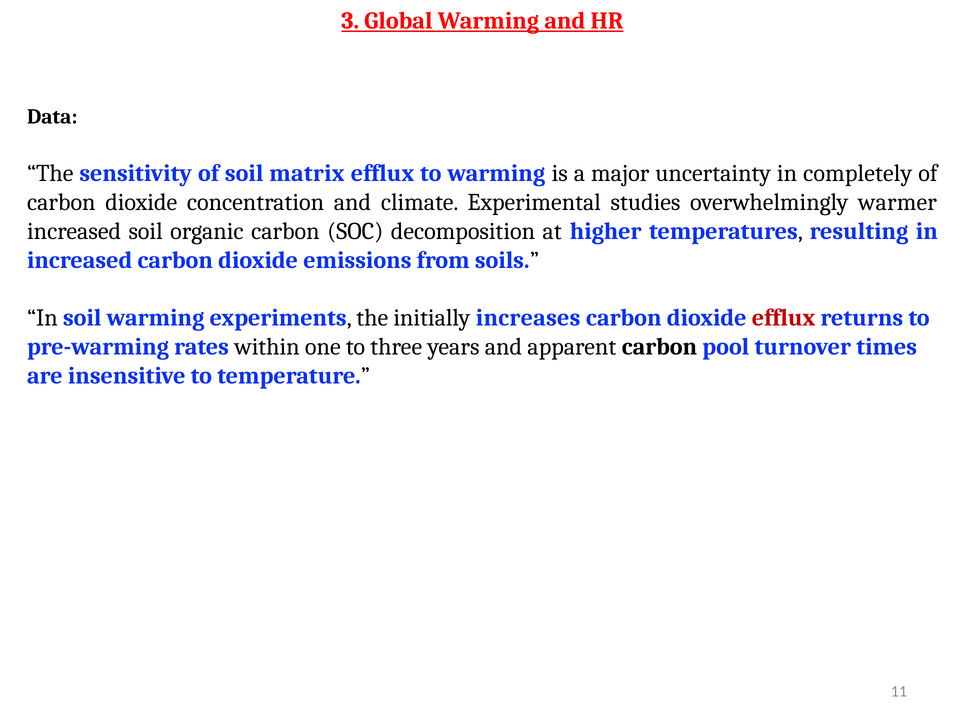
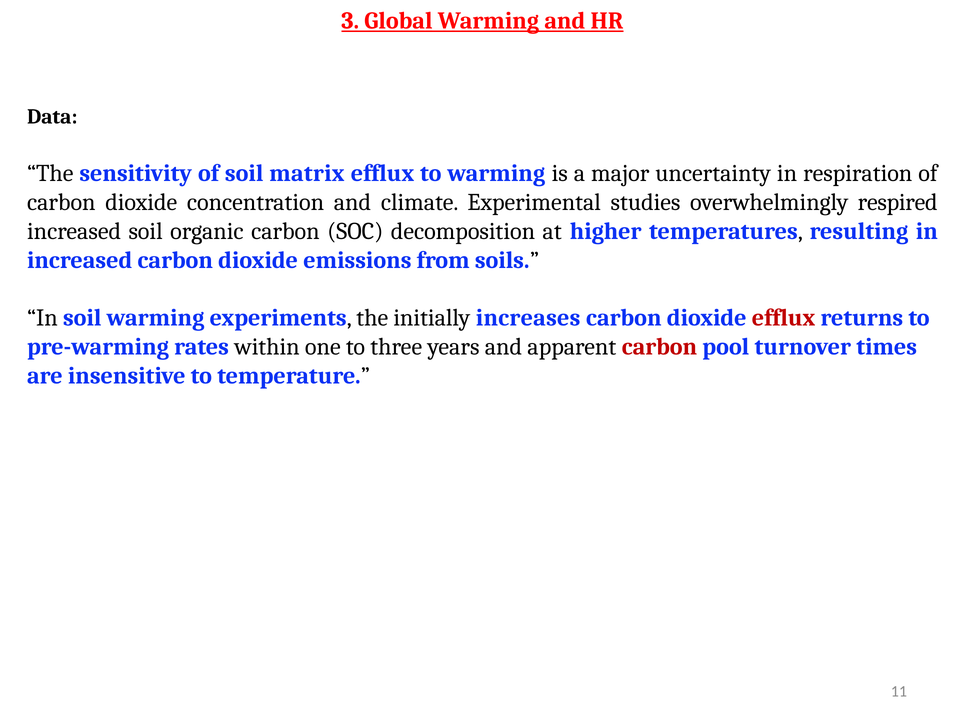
completely: completely -> respiration (858, 173)
warmer: warmer -> respired (898, 202)
carbon colour: black -> red (660, 347)
